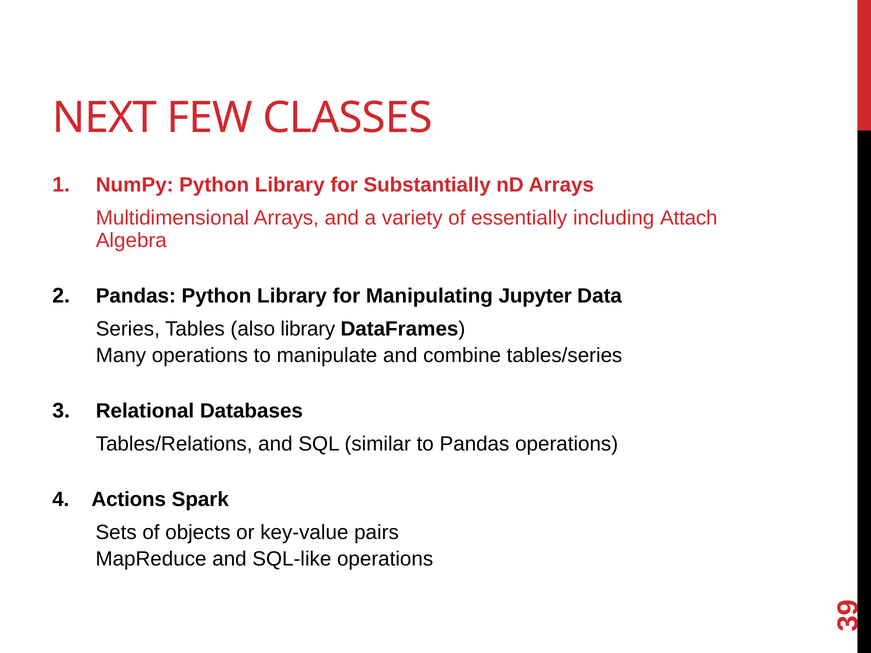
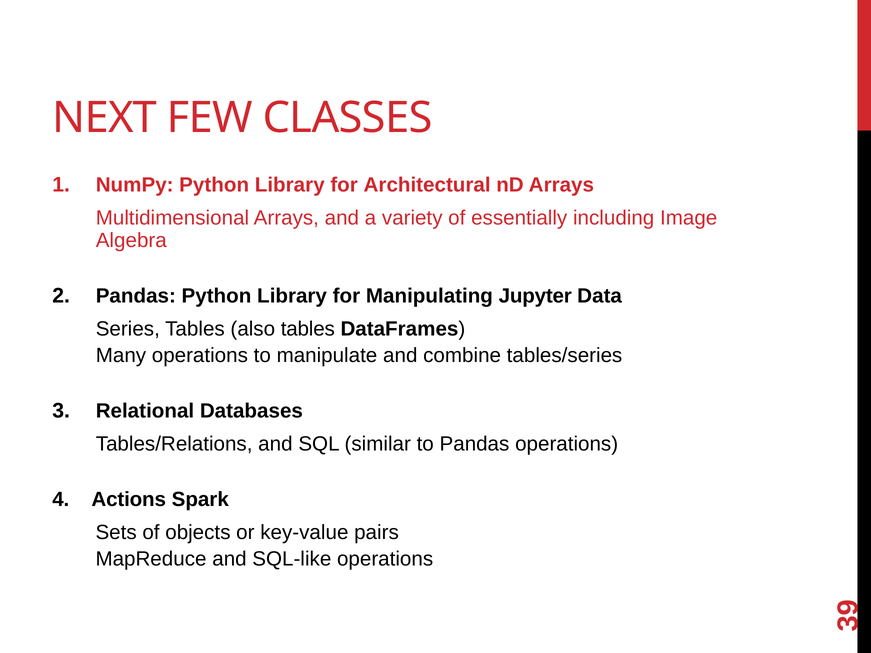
Substantially: Substantially -> Architectural (427, 185)
Attach: Attach -> Image (689, 218)
also library: library -> tables (308, 329)
